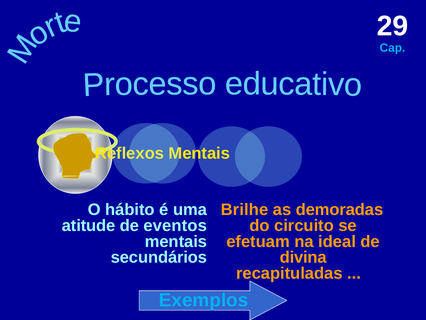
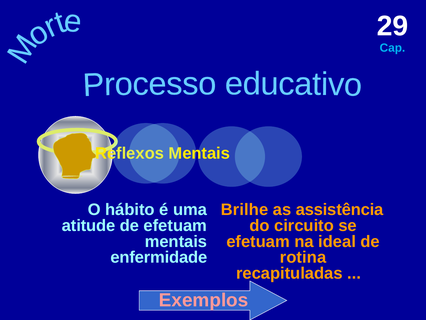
demoradas: demoradas -> assistência (340, 209)
de eventos: eventos -> efetuam (175, 225)
secundários: secundários -> enfermidade (159, 257)
divina: divina -> rotina (303, 257)
Exemplos colour: light blue -> pink (204, 300)
